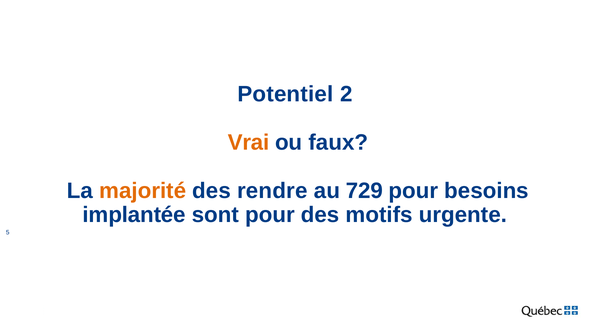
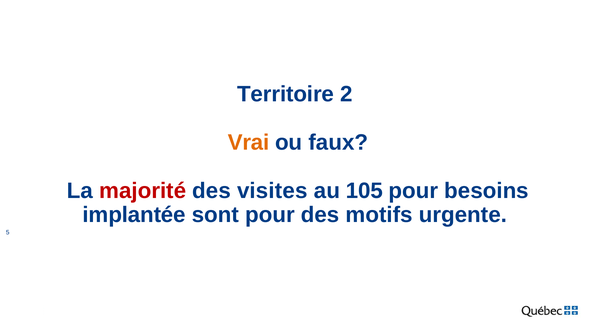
Potentiel: Potentiel -> Territoire (286, 94)
majorité colour: orange -> red (143, 191)
rendre: rendre -> visites (272, 191)
729: 729 -> 105 (364, 191)
